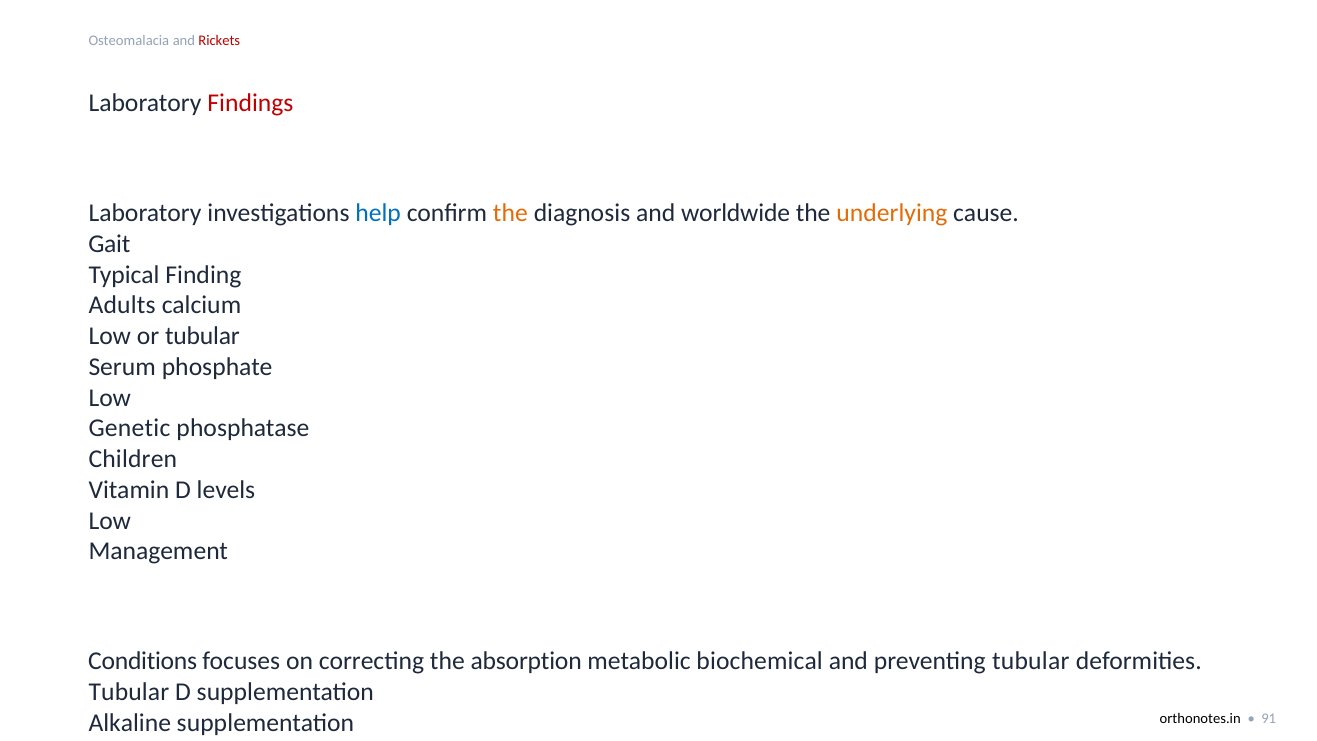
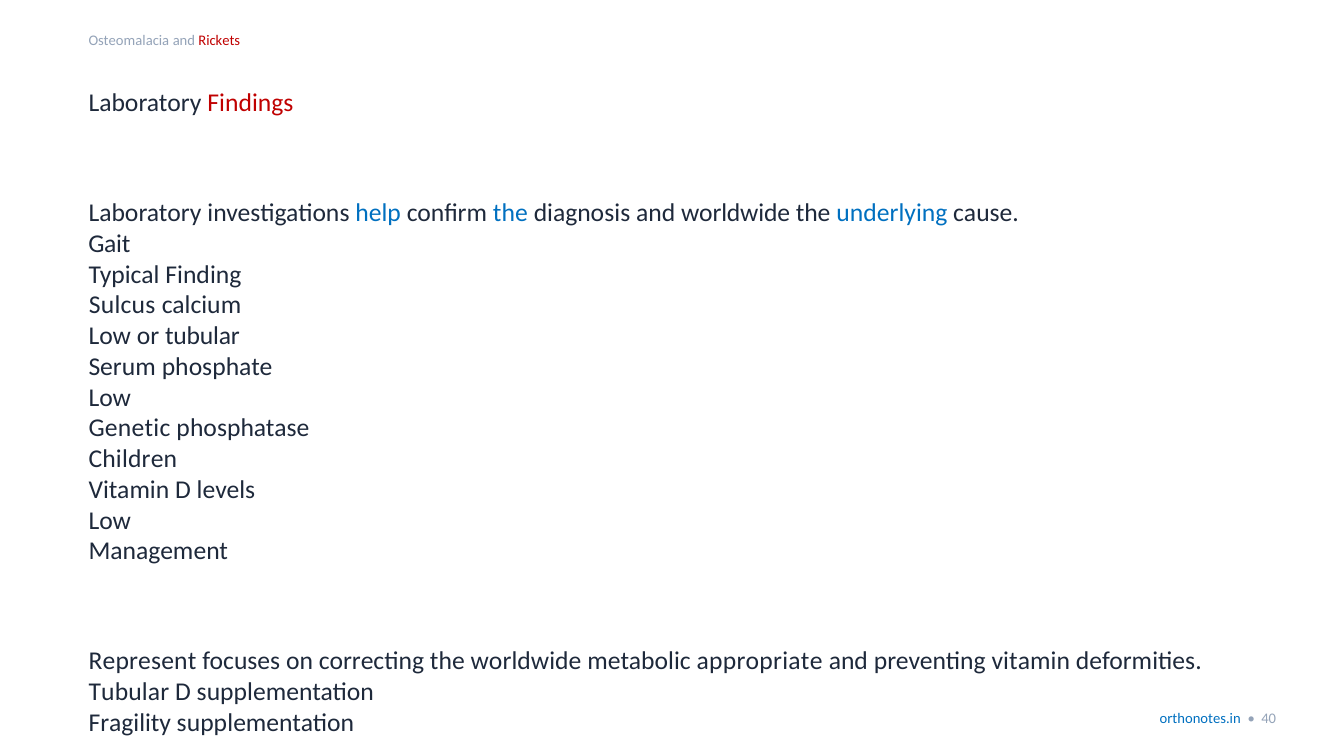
the colour: orange -> blue (510, 213)
underlying colour: orange -> blue (892, 213)
Adults: Adults -> Sulcus (122, 305)
Conditions: Conditions -> Represent (142, 661)
the absorption: absorption -> worldwide (526, 661)
biochemical: biochemical -> appropriate (760, 661)
preventing tubular: tubular -> vitamin (1031, 661)
Alkaline: Alkaline -> Fragility (130, 723)
orthonotes.in colour: black -> blue (1200, 719)
91: 91 -> 40 (1269, 719)
